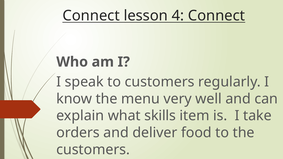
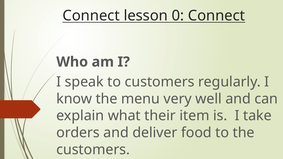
4: 4 -> 0 (178, 16)
skills: skills -> their (160, 116)
